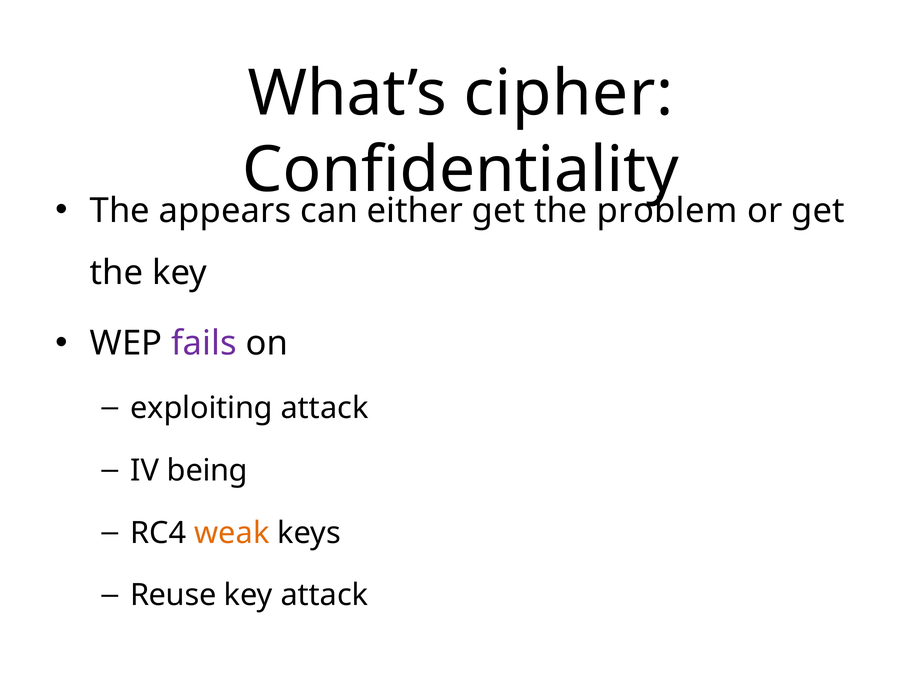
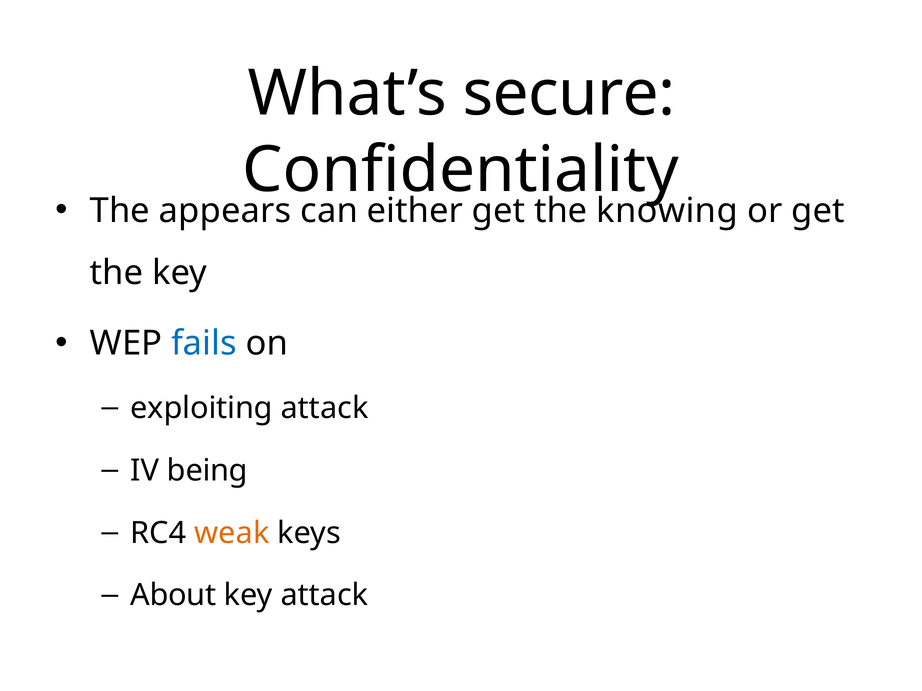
cipher: cipher -> secure (569, 94)
problem: problem -> knowing (667, 211)
fails colour: purple -> blue (204, 344)
Reuse: Reuse -> About (173, 596)
